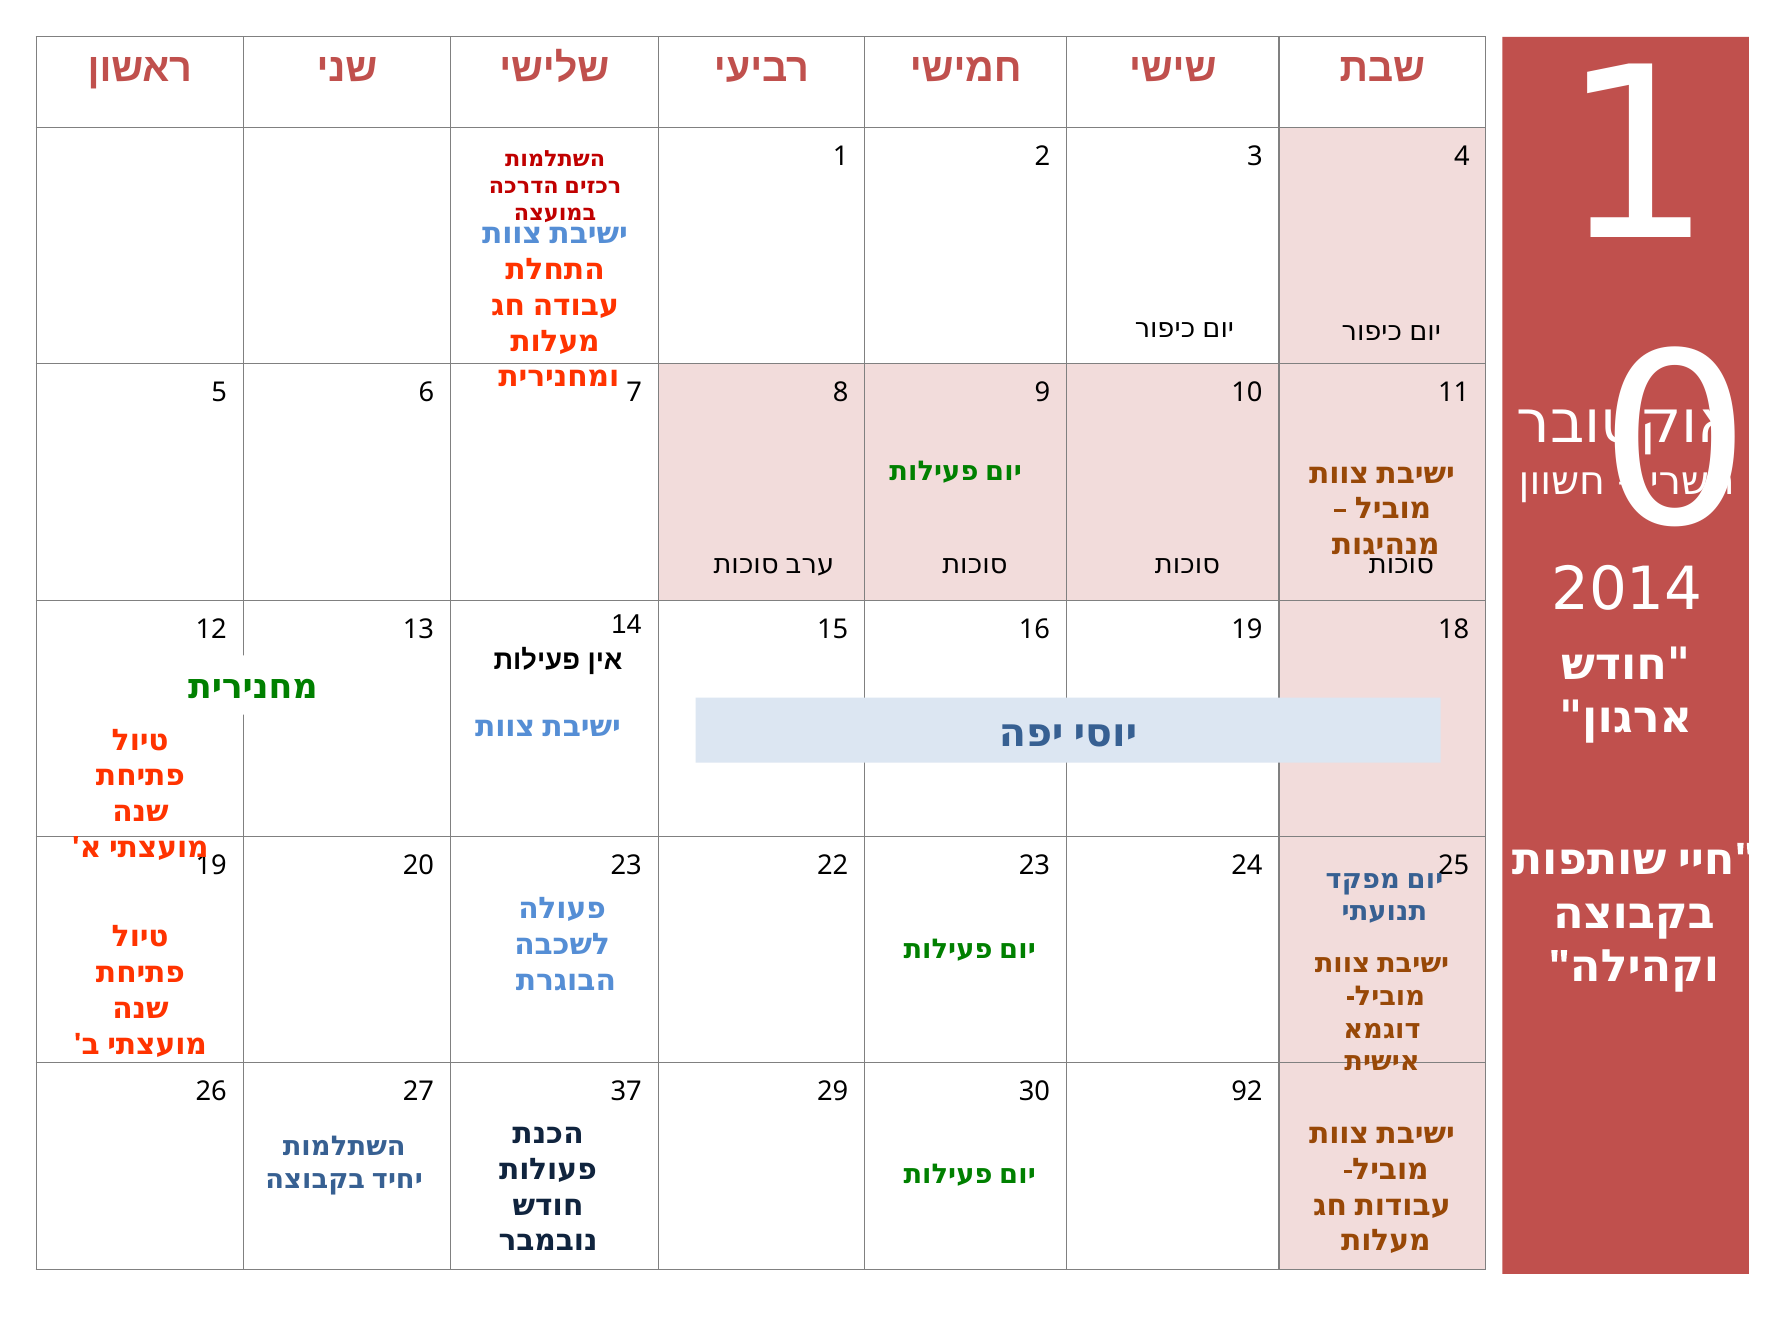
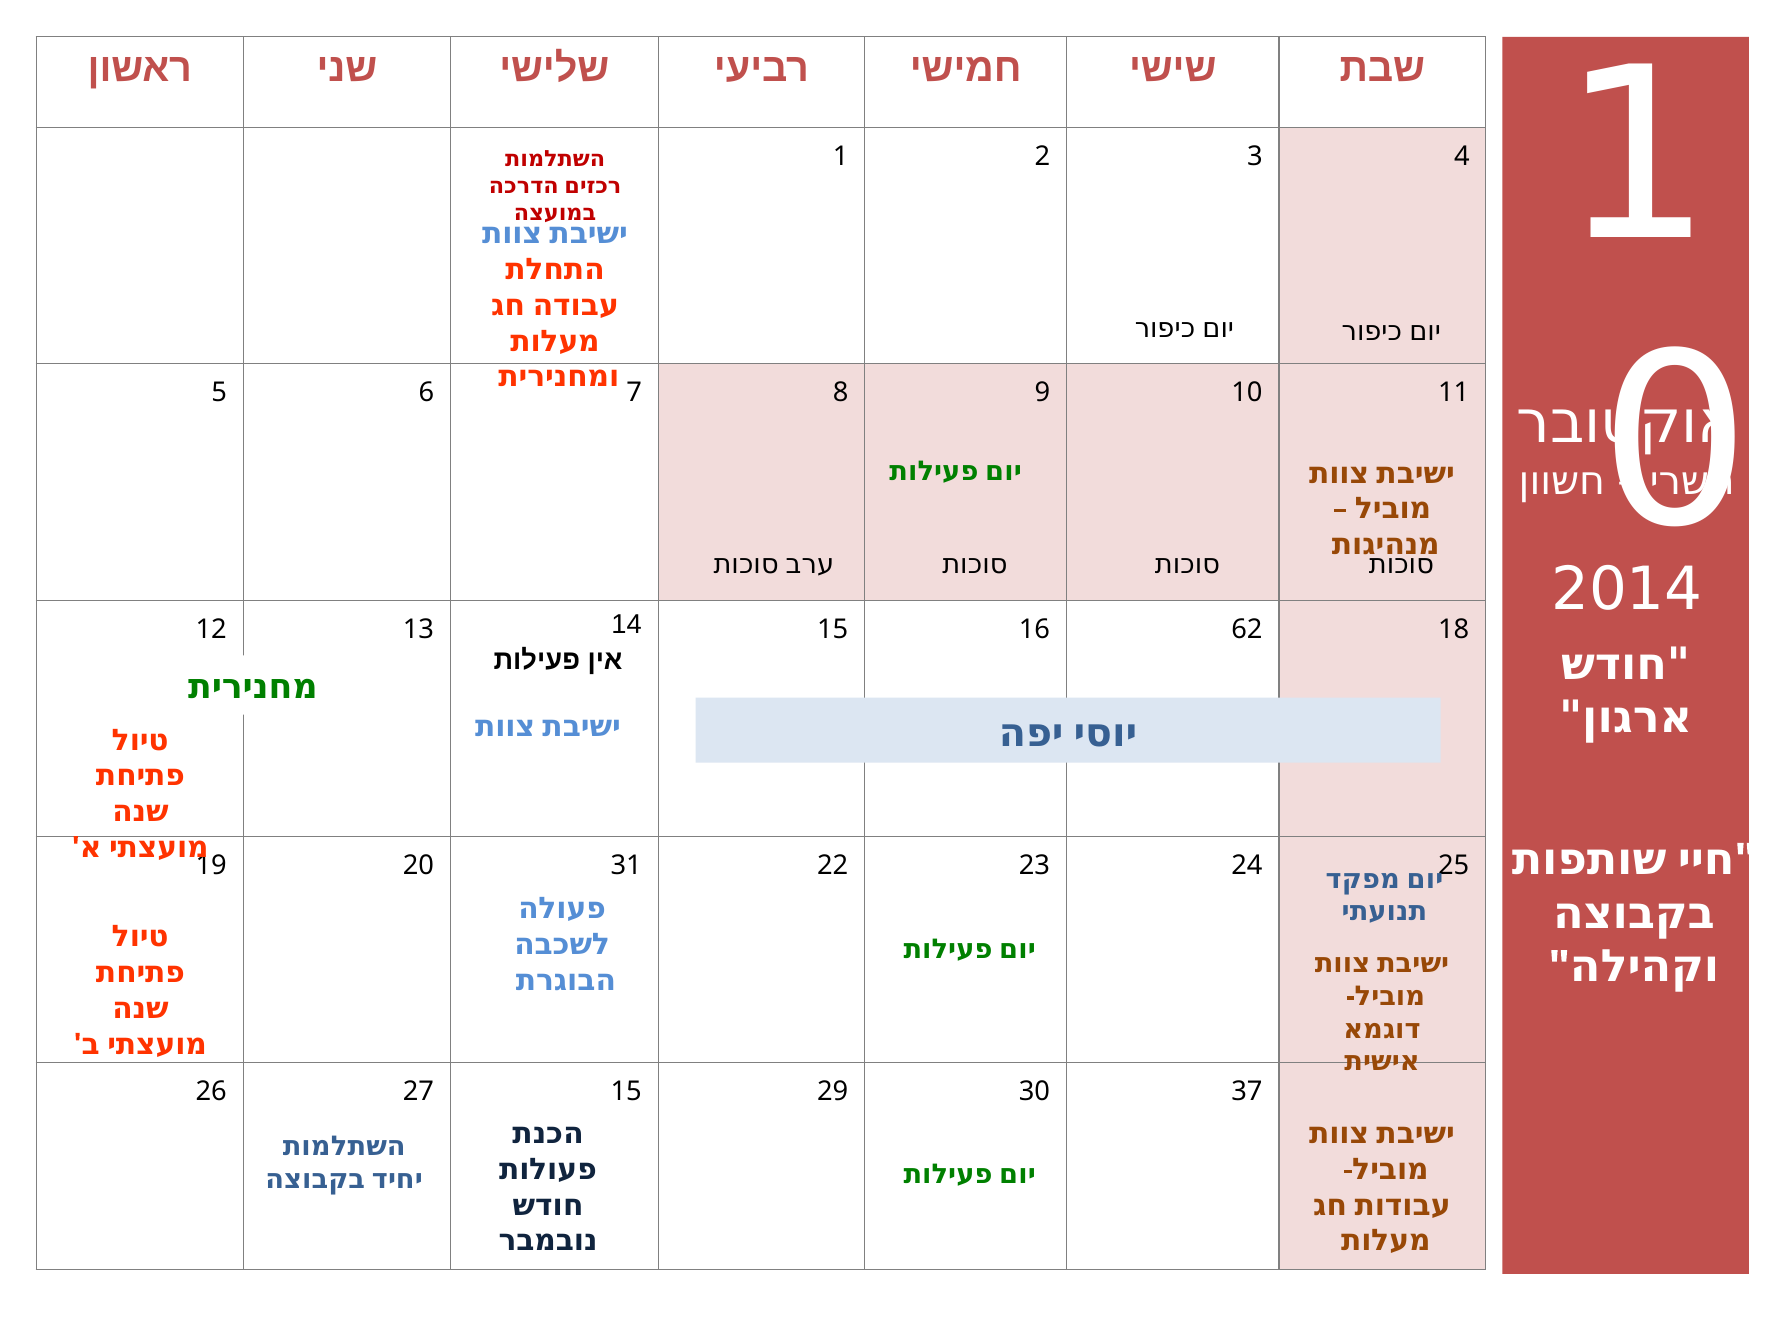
16 19: 19 -> 62 (1247, 629)
20 23: 23 -> 31 (626, 866)
27 37: 37 -> 15 (626, 1092)
92: 92 -> 37 (1247, 1092)
